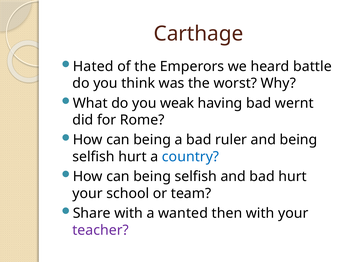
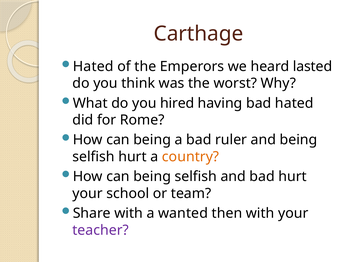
battle: battle -> lasted (313, 67)
weak: weak -> hired (177, 103)
bad wernt: wernt -> hated (294, 103)
country colour: blue -> orange (190, 157)
